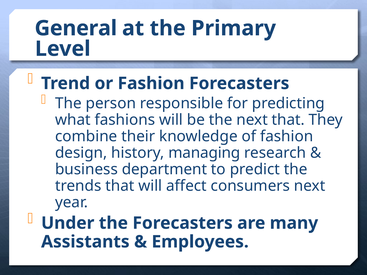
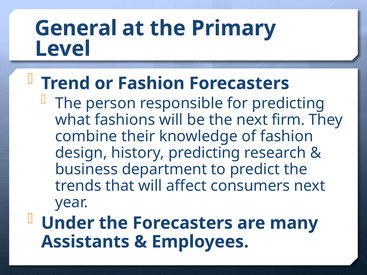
next that: that -> firm (288, 120)
history managing: managing -> predicting (204, 153)
